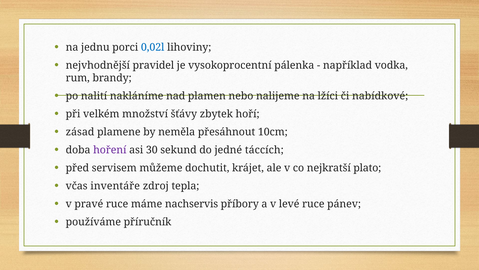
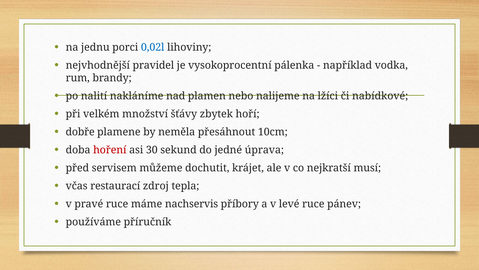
zásad: zásad -> dobře (80, 132)
hoření colour: purple -> red (110, 150)
táccích: táccích -> úprava (264, 150)
plato: plato -> musí (367, 168)
inventáře: inventáře -> restaurací (115, 186)
